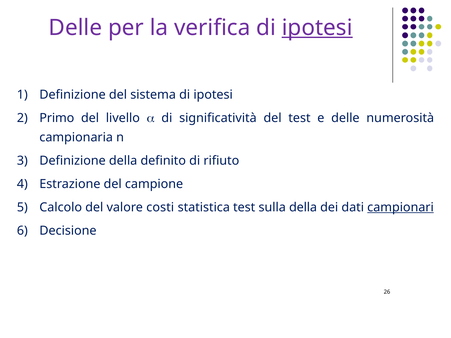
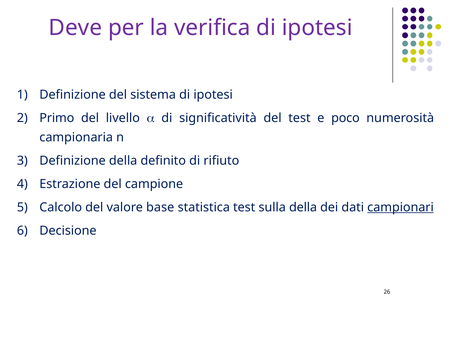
Delle: Delle -> Deve (75, 28)
ipotesi underline: present -> none (317, 28)
e delle: delle -> poco (345, 118)
costi: costi -> base (160, 208)
